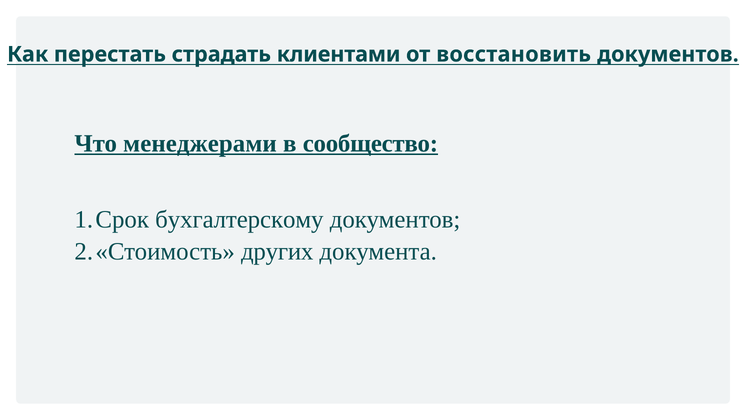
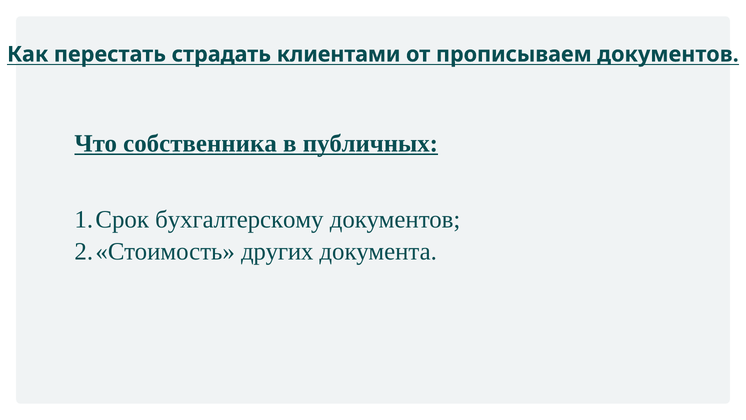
восстановить: восстановить -> прописываем (514, 54)
менеджерами: менеджерами -> собственника (200, 143)
сообщество: сообщество -> публичных (370, 143)
